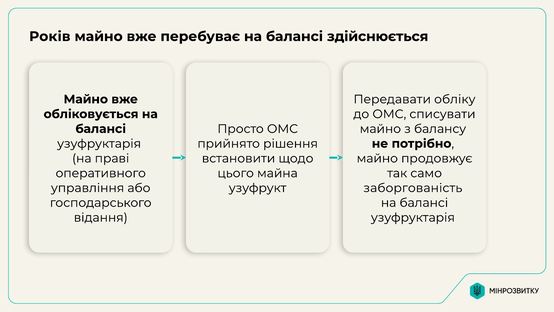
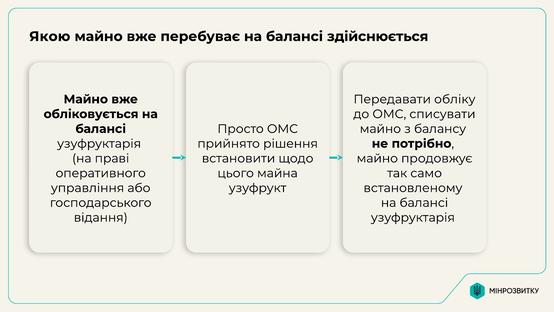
Років: Років -> Якою (50, 36)
заборгованість: заборгованість -> встановленому (413, 188)
